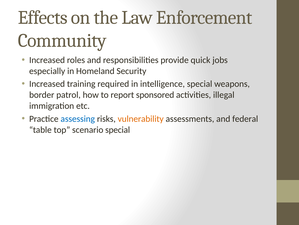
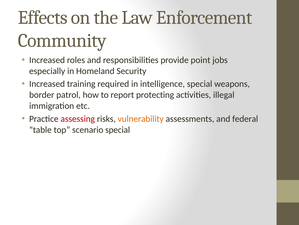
quick: quick -> point (201, 60)
sponsored: sponsored -> protecting (155, 95)
assessing colour: blue -> red (78, 118)
